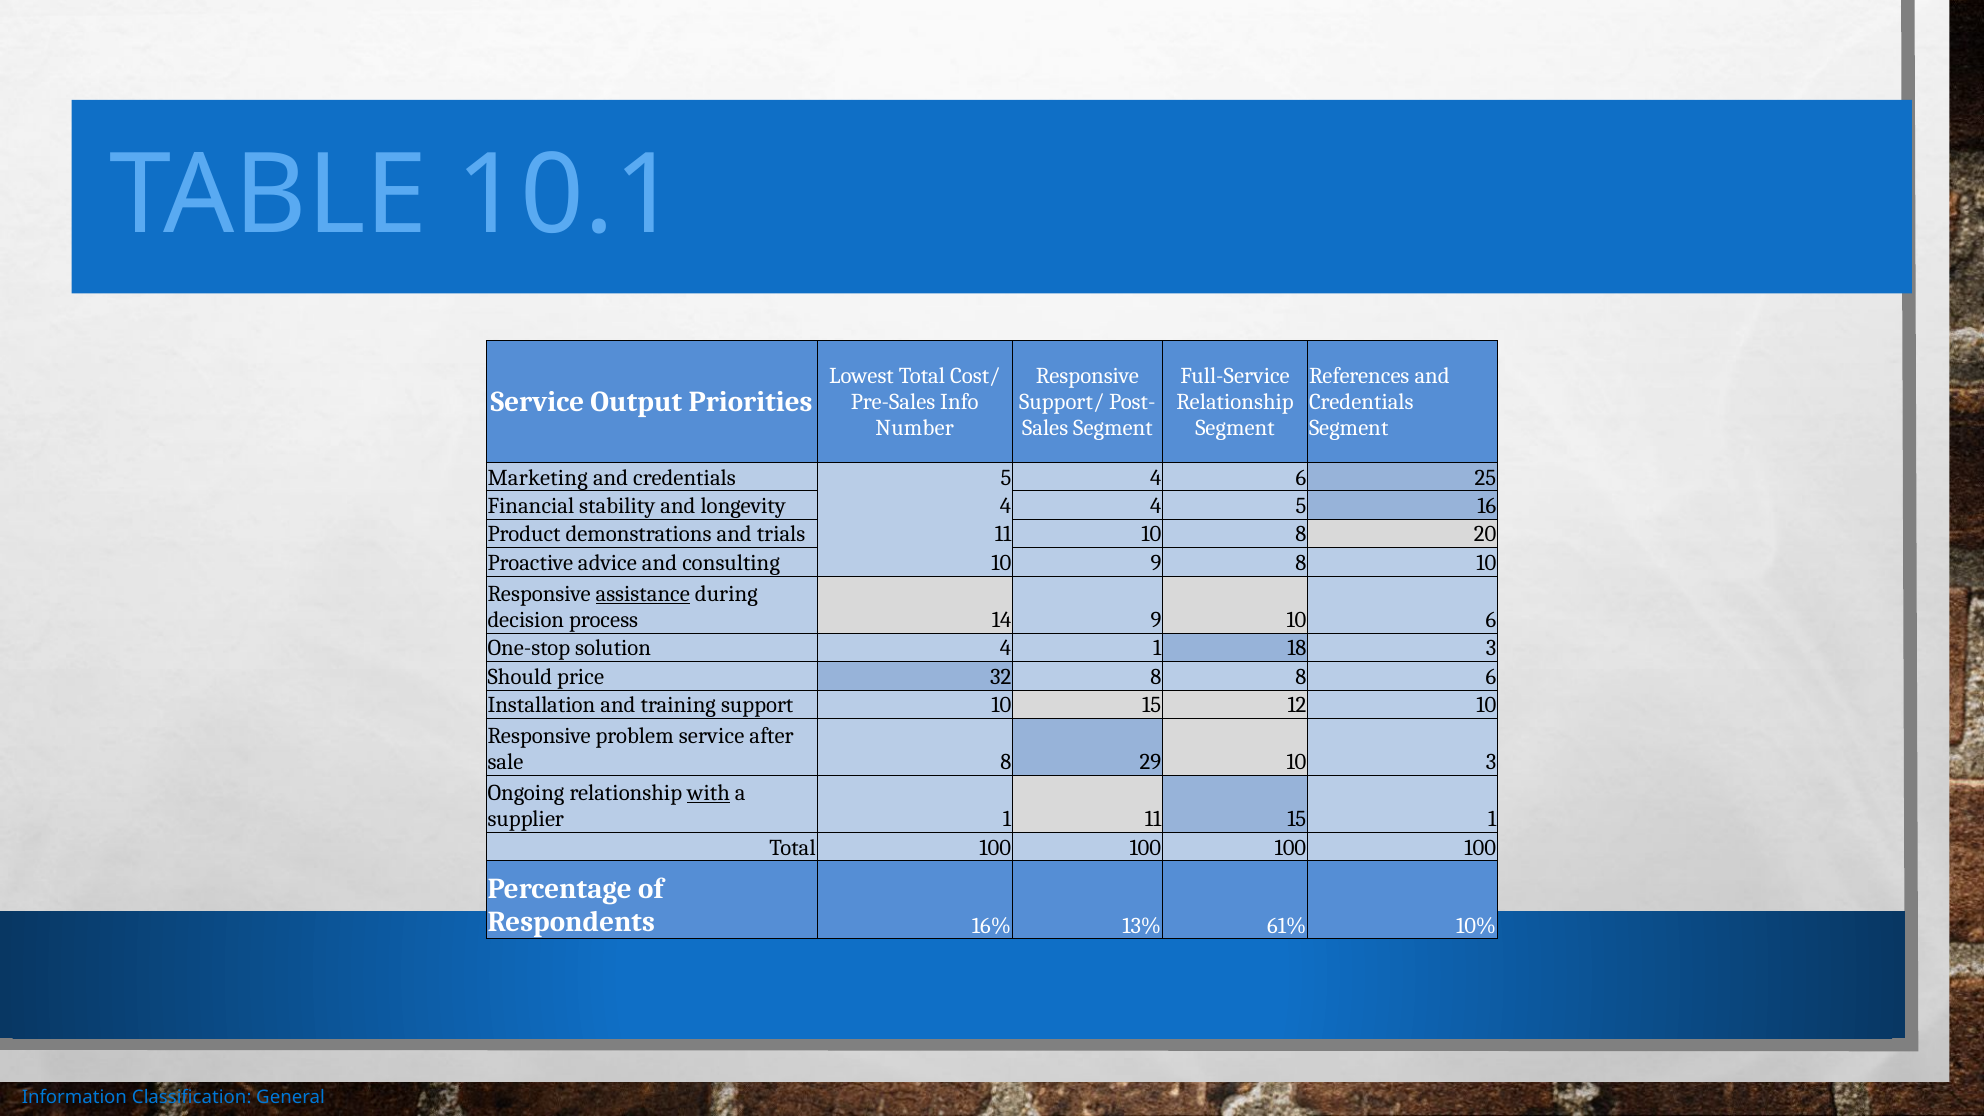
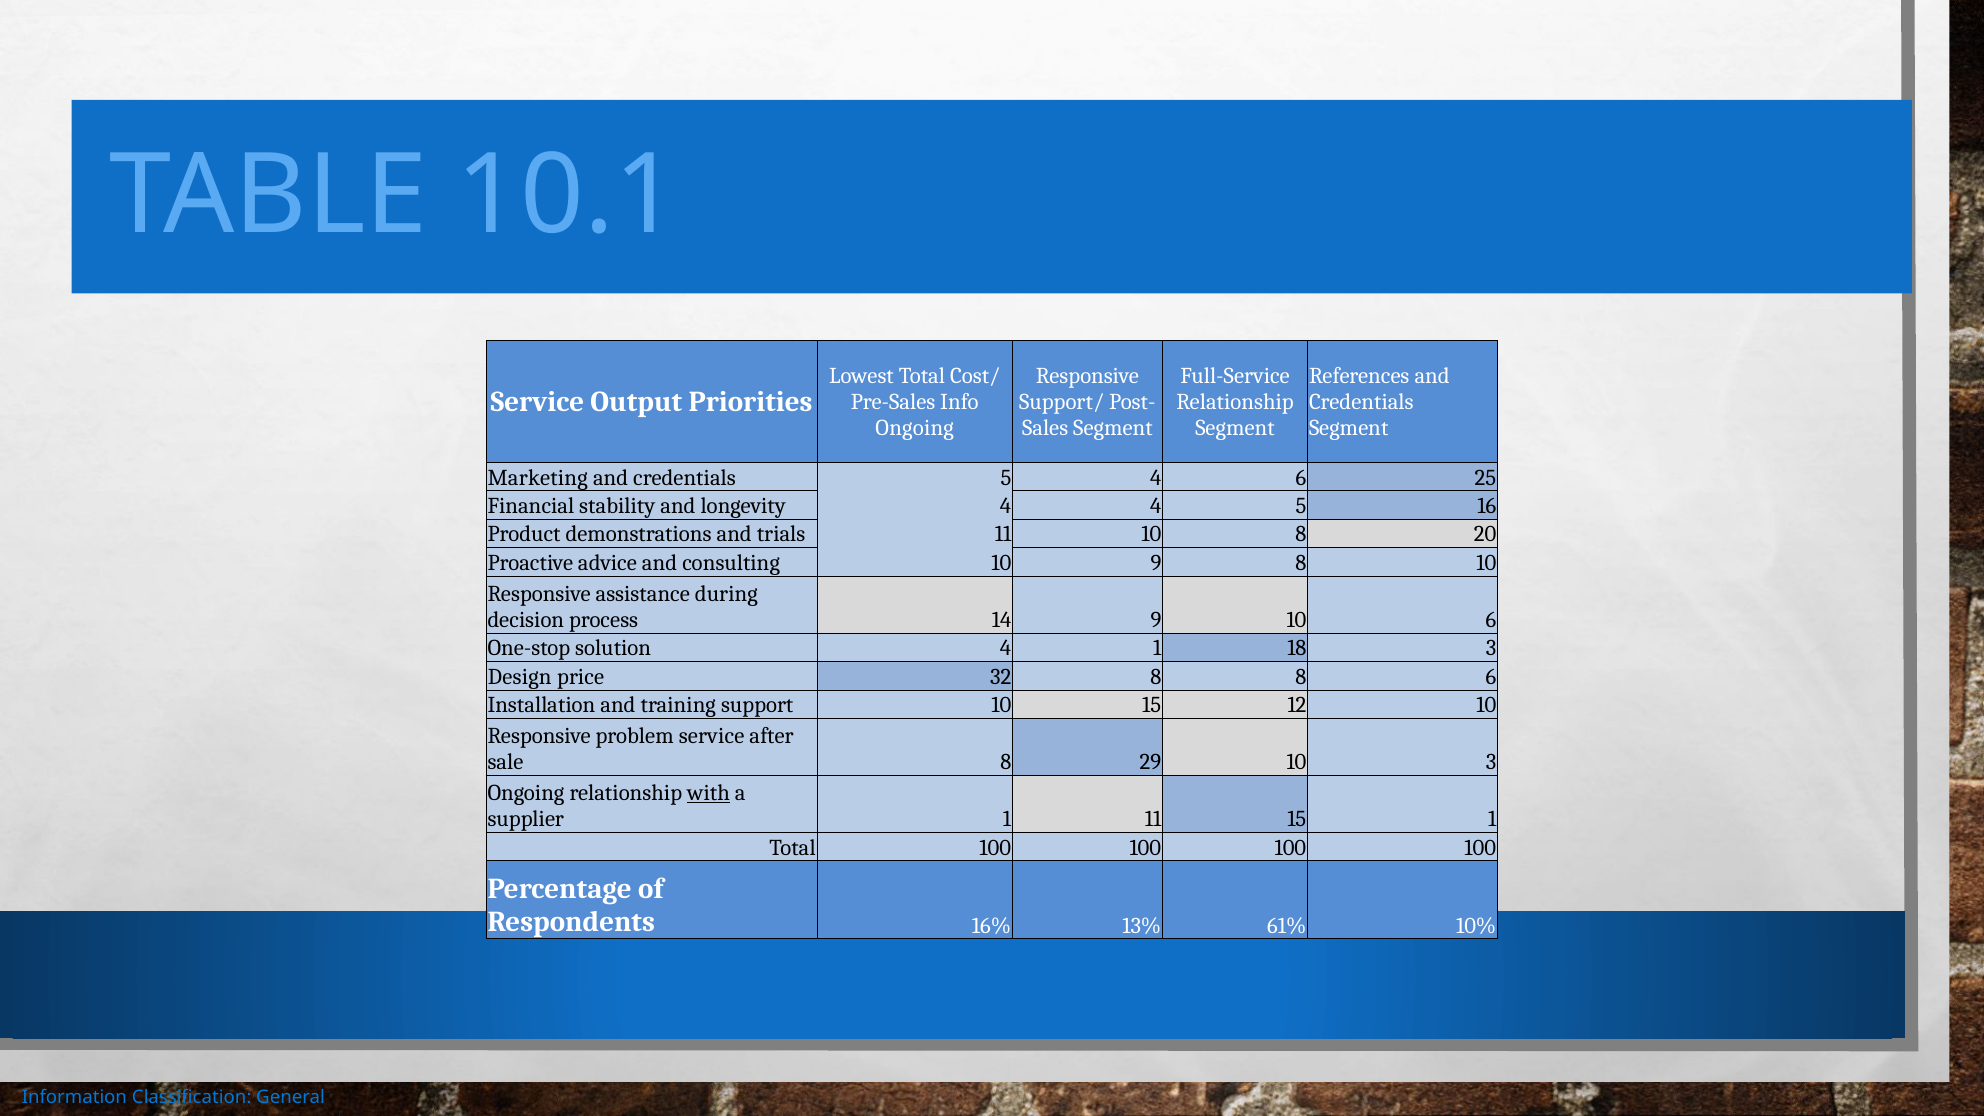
Number: Number -> Ongoing (915, 428)
assistance underline: present -> none (643, 594)
Should: Should -> Design (520, 677)
